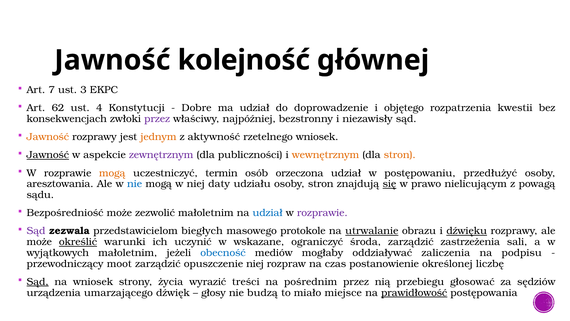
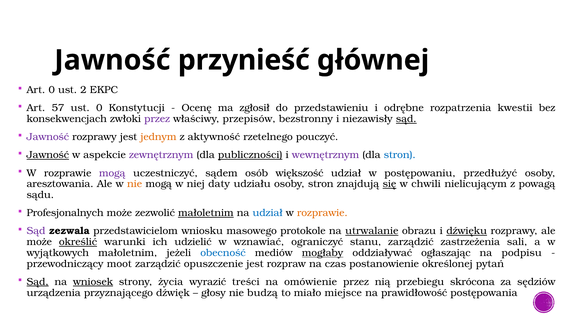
kolejność: kolejność -> przynieść (244, 60)
Art 7: 7 -> 0 (52, 90)
3: 3 -> 2 (83, 90)
62: 62 -> 57 (58, 108)
ust 4: 4 -> 0 (99, 108)
Dobre: Dobre -> Ocenę (197, 108)
ma udział: udział -> zgłosił (255, 108)
doprowadzenie: doprowadzenie -> przedstawieniu (331, 108)
objętego: objętego -> odrębne (404, 108)
najpóźniej: najpóźniej -> przepisów (249, 119)
sąd underline: none -> present (406, 119)
Jawność colour: orange -> purple (48, 137)
rzetelnego wniosek: wniosek -> pouczyć (317, 137)
publiczności underline: none -> present (250, 155)
wewnętrznym colour: orange -> purple (326, 155)
stron colour: orange -> blue (400, 155)
mogą colour: orange -> purple (112, 173)
termin: termin -> sądem (221, 173)
orzeczona: orzeczona -> większość (300, 173)
nie colour: blue -> orange (135, 184)
prawo: prawo -> chwili (426, 184)
Bezpośredniość: Bezpośredniość -> Profesjonalnych (65, 213)
małoletnim underline: none -> present (206, 213)
rozprawie colour: purple -> orange (322, 213)
biegłych: biegłych -> wniosku (202, 231)
uczynić: uczynić -> udzielić (193, 242)
wskazane: wskazane -> wznawiać (259, 242)
środa: środa -> stanu (366, 242)
mogłaby underline: none -> present (323, 252)
zaliczenia: zaliczenia -> ogłaszając (446, 252)
opuszczenie niej: niej -> jest (255, 263)
liczbę: liczbę -> pytań (490, 263)
wniosek underline: none -> present (93, 281)
pośrednim: pośrednim -> omówienie (311, 281)
głosować: głosować -> skrócona (472, 281)
umarzającego: umarzającego -> przyznającego (118, 292)
prawidłowość underline: present -> none (414, 292)
